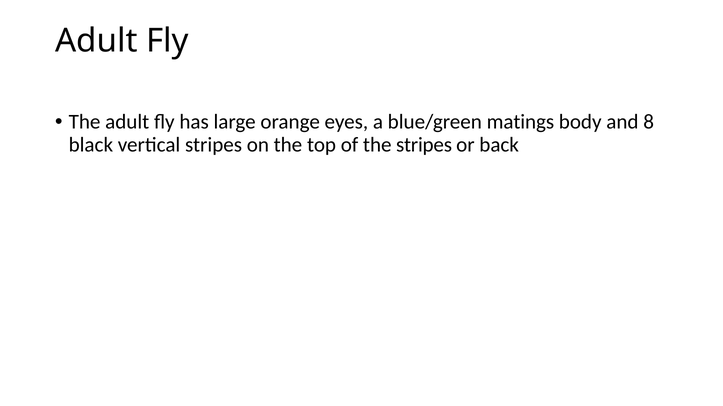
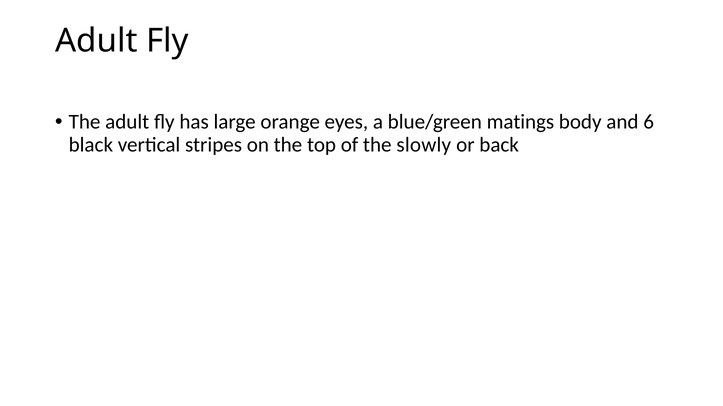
8: 8 -> 6 (649, 122)
the stripes: stripes -> slowly (424, 145)
